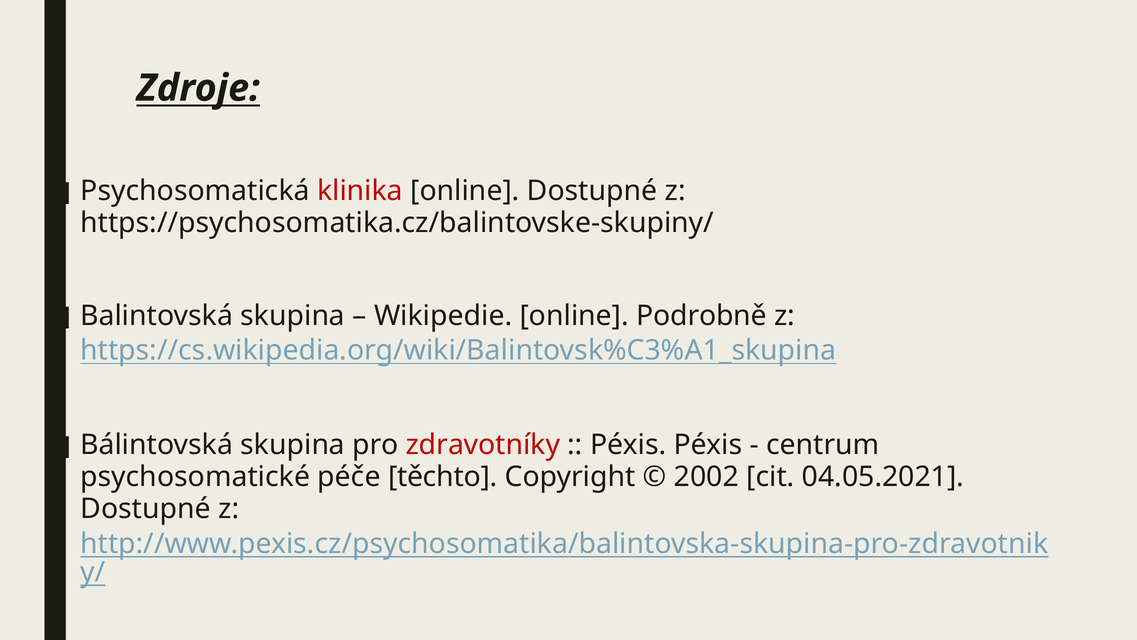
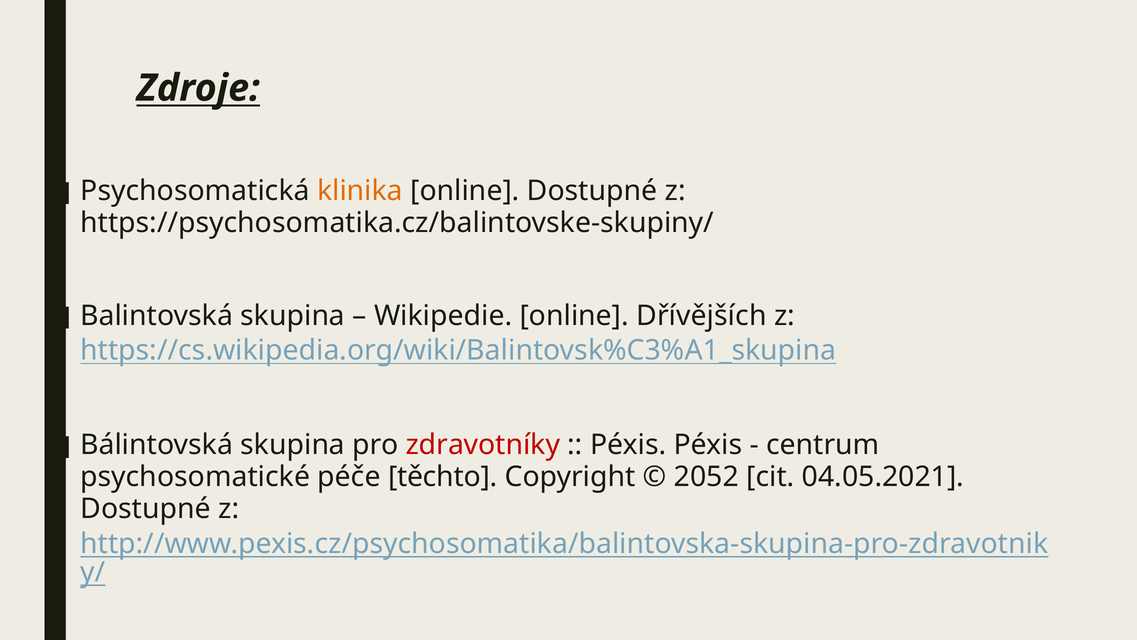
klinika colour: red -> orange (360, 191)
Podrobně: Podrobně -> Dřívějších (701, 315)
2002: 2002 -> 2052 (706, 477)
